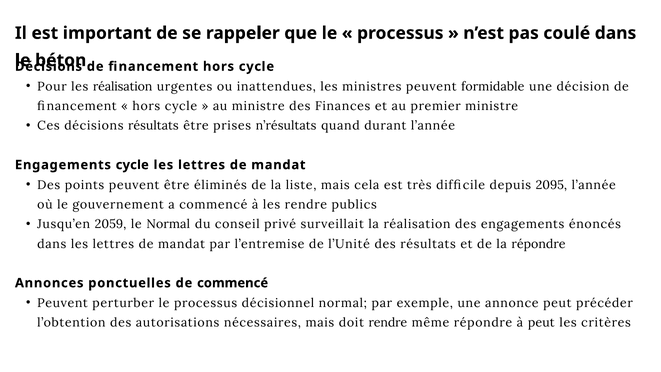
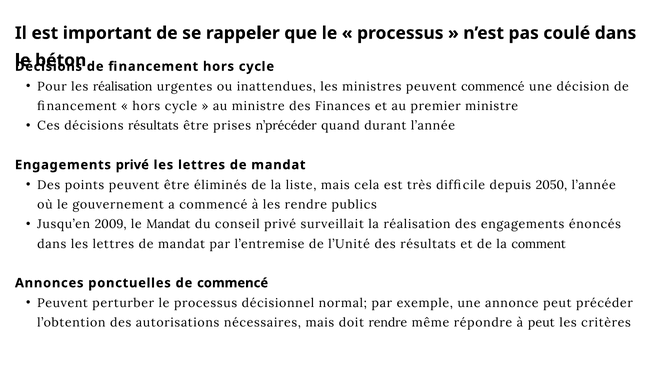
peuvent formidable: formidable -> commencé (493, 86)
n’résultats: n’résultats -> n’précéder (286, 126)
Engagements cycle: cycle -> privé (132, 165)
2095: 2095 -> 2050 (551, 185)
2059: 2059 -> 2009 (111, 224)
le Normal: Normal -> Mandat (168, 224)
la répondre: répondre -> comment (539, 244)
